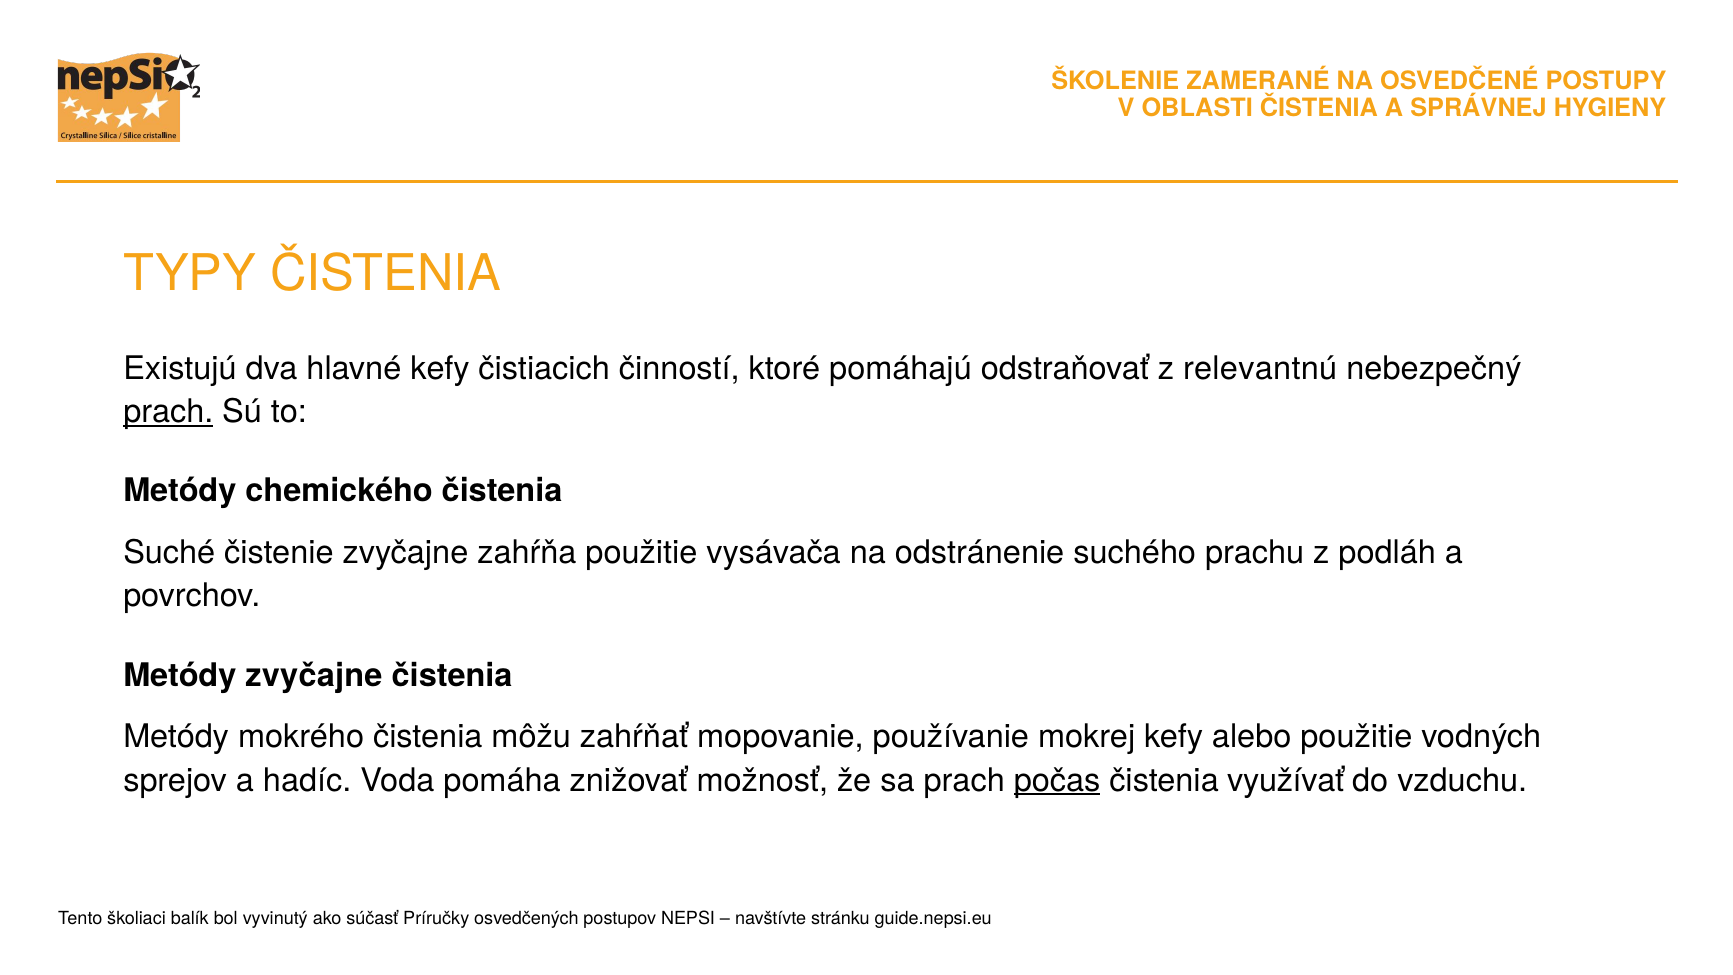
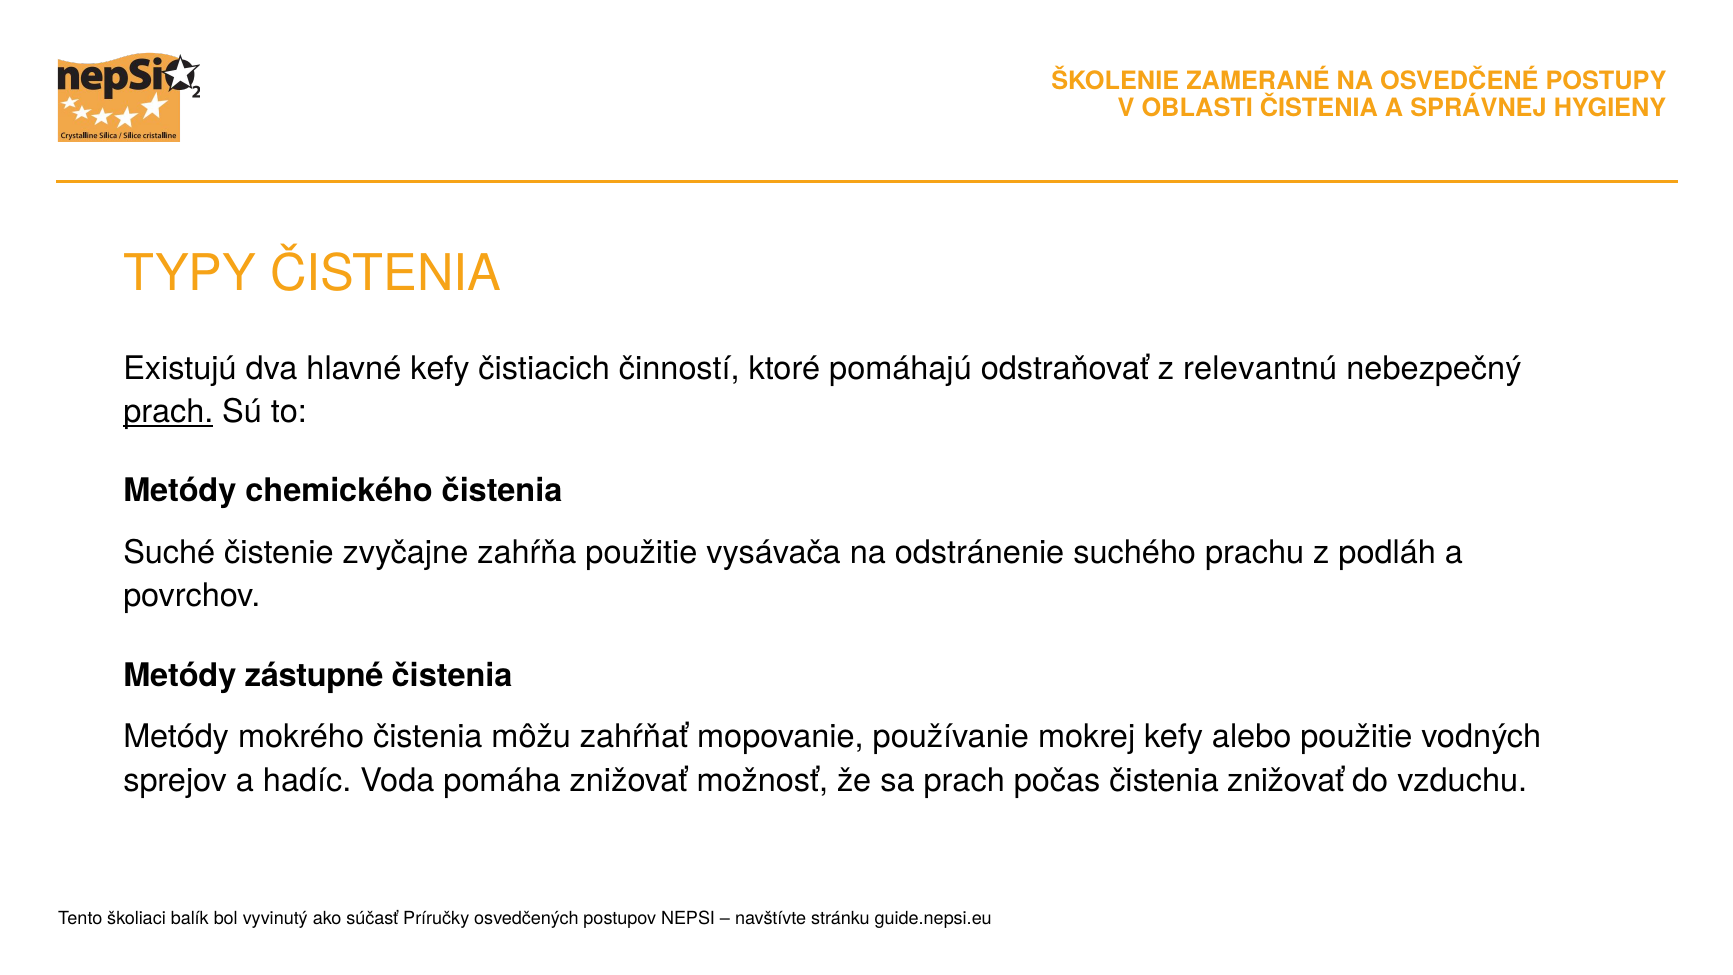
Metódy zvyčajne: zvyčajne -> zástupné (314, 675)
počas underline: present -> none (1057, 780)
čistenia využívať: využívať -> znižovať (1286, 780)
